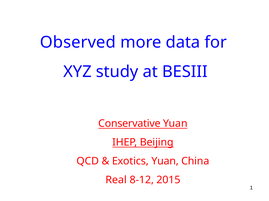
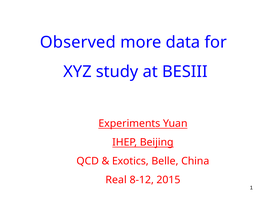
Conservative: Conservative -> Experiments (129, 124)
Exotics Yuan: Yuan -> Belle (165, 162)
